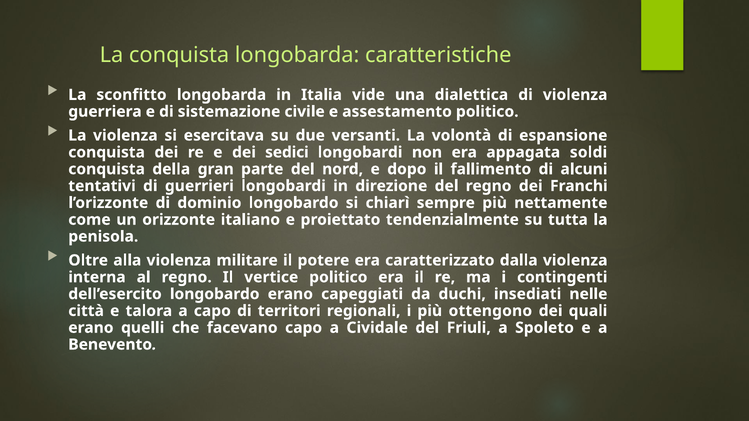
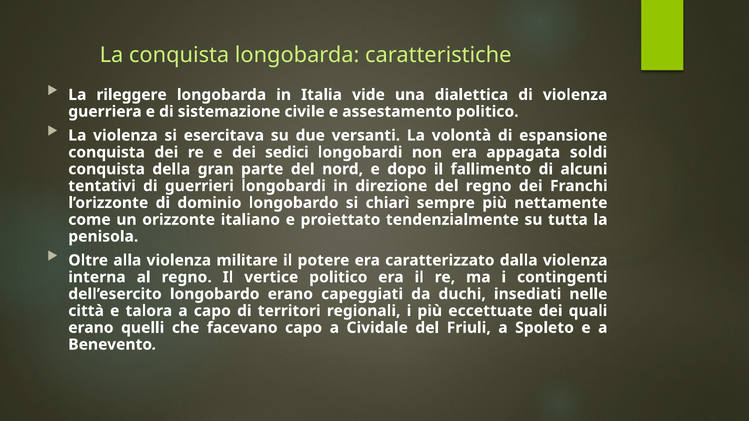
sconfitto: sconfitto -> rileggere (132, 95)
ottengono: ottengono -> eccettuate (490, 311)
